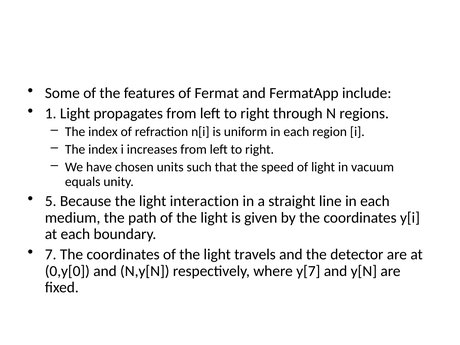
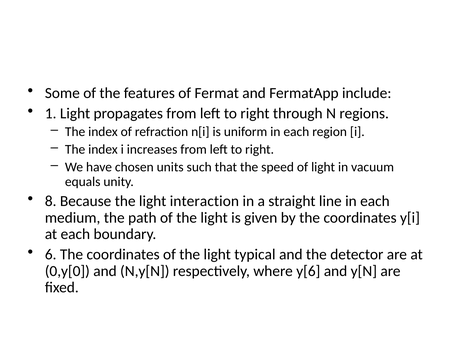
5: 5 -> 8 (51, 201)
7: 7 -> 6 (51, 254)
travels: travels -> typical (255, 254)
y[7: y[7 -> y[6 (308, 271)
